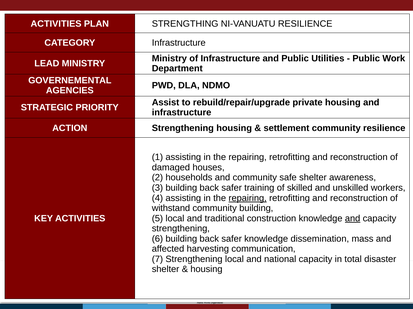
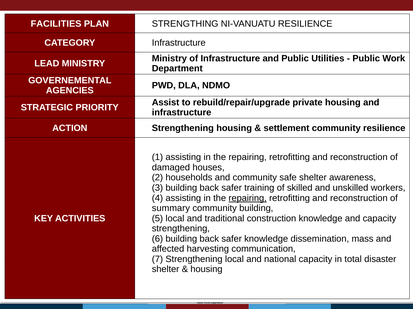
ACTIVITIES: ACTIVITIES -> FACILITIES (56, 24)
withstand: withstand -> summary (171, 209)
and underline: present -> none (353, 219)
